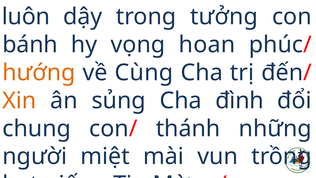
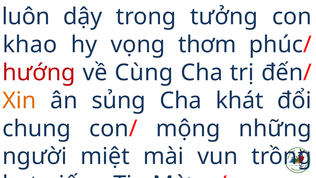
bánh: bánh -> khao (30, 45)
hoan: hoan -> thơm (207, 45)
hướng colour: orange -> red (39, 73)
đình: đình -> khát (240, 101)
thánh: thánh -> mộng (188, 128)
